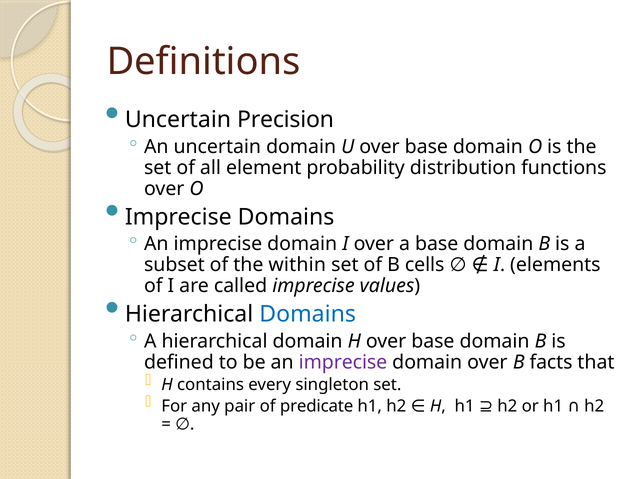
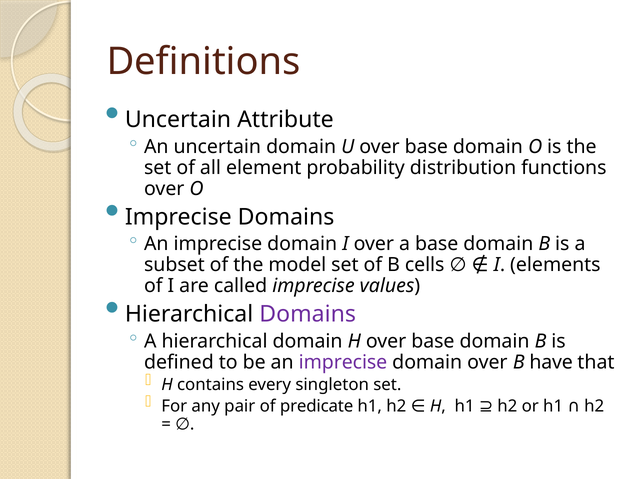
Precision: Precision -> Attribute (285, 120)
within: within -> model (297, 265)
Domains colour: blue -> purple (308, 314)
facts: facts -> have (551, 362)
